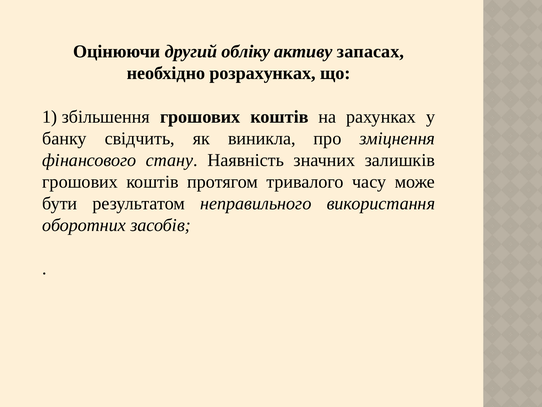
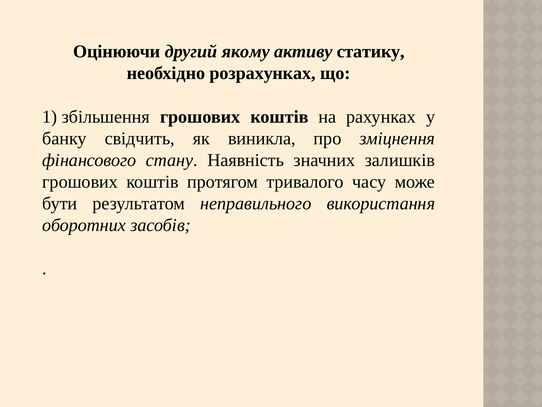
обліку: обліку -> якому (246, 52)
запасах: запасах -> статику (371, 52)
